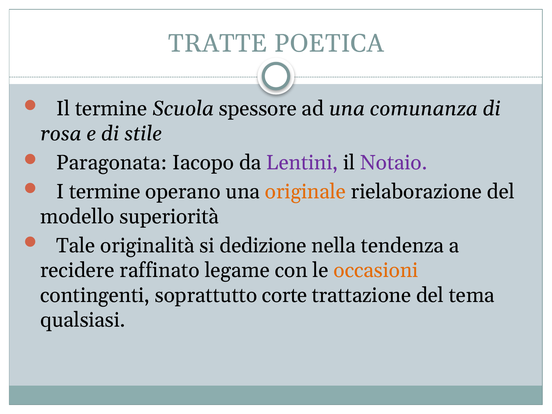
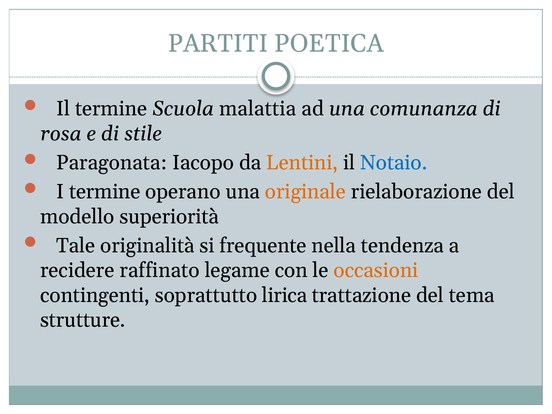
TRATTE: TRATTE -> PARTITI (218, 43)
spessore: spessore -> malattia (258, 109)
Lentini colour: purple -> orange (302, 163)
Notaio colour: purple -> blue (394, 163)
dedizione: dedizione -> frequente (263, 246)
corte: corte -> lirica (285, 295)
qualsiasi: qualsiasi -> strutture (83, 320)
